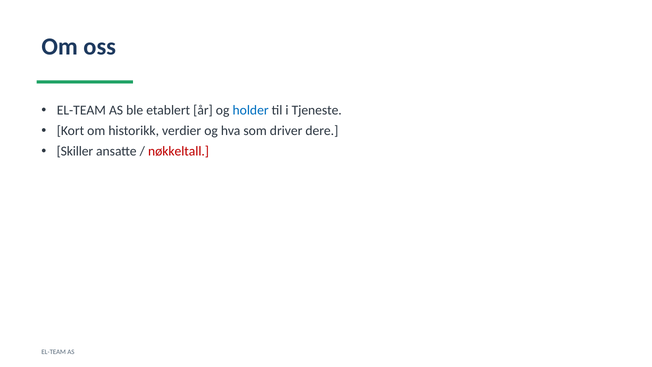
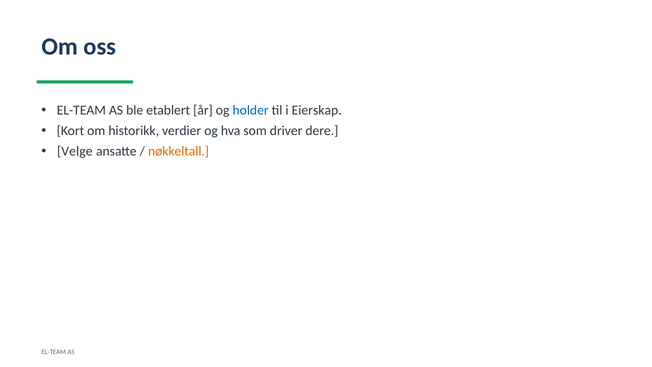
Tjeneste: Tjeneste -> Eierskap (317, 110)
Skiller: Skiller -> Velge (75, 151)
nøkkeltall colour: red -> orange (179, 151)
